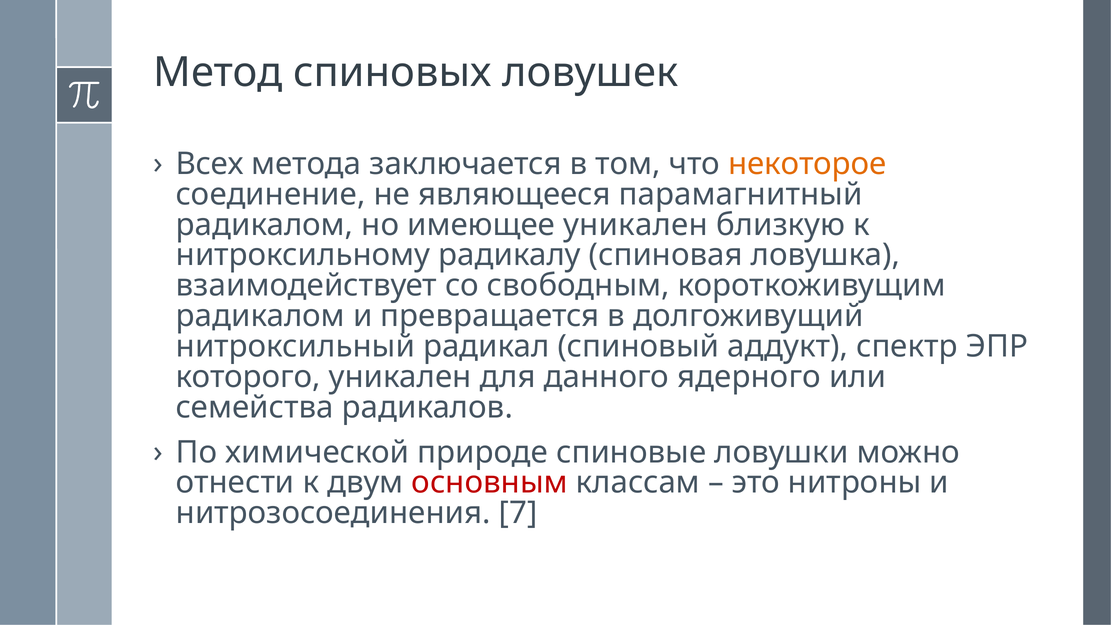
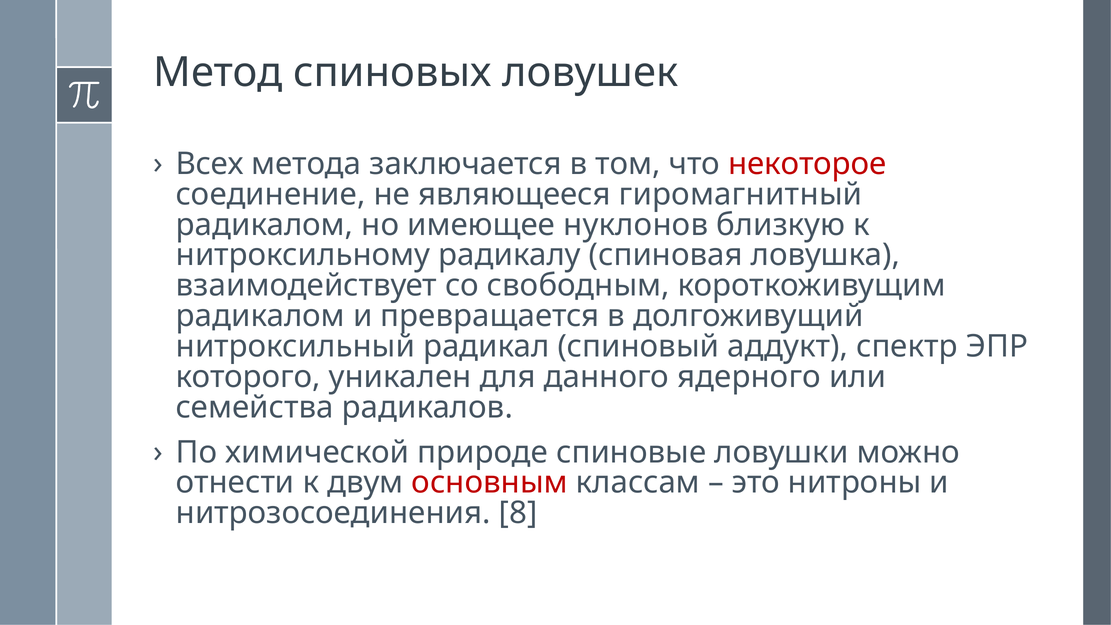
некоторое colour: orange -> red (807, 164)
парамагнитный: парамагнитный -> гиромагнитный (741, 194)
имеющее уникален: уникален -> нуклонов (636, 225)
7: 7 -> 8 (518, 513)
